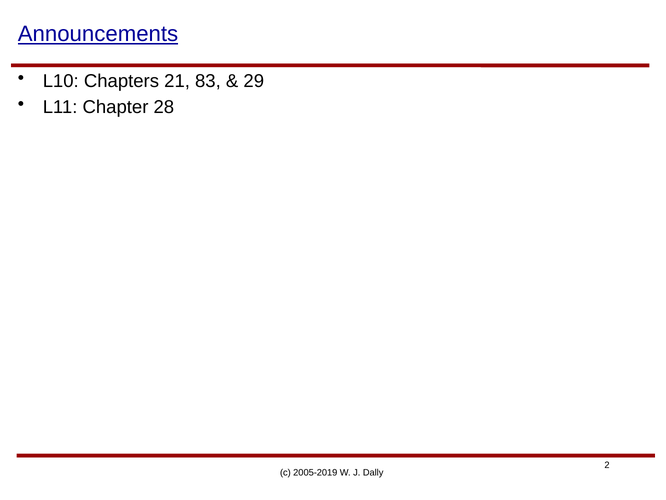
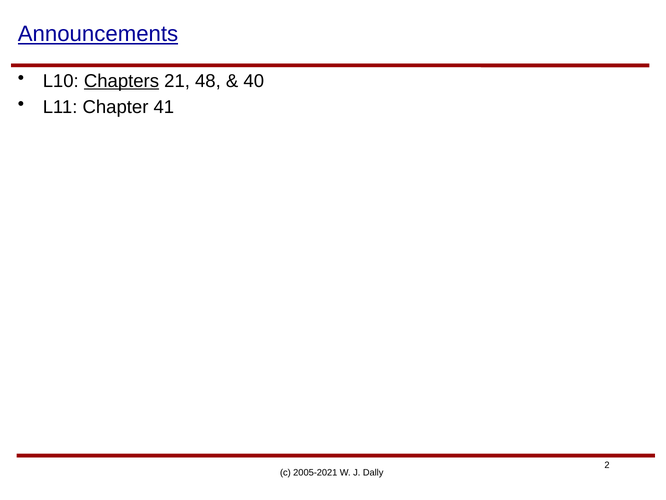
Chapters underline: none -> present (121, 81)
83: 83 -> 48 (208, 81)
29: 29 -> 40 (254, 81)
28: 28 -> 41 (164, 107)
2005-2019: 2005-2019 -> 2005-2021 (315, 472)
